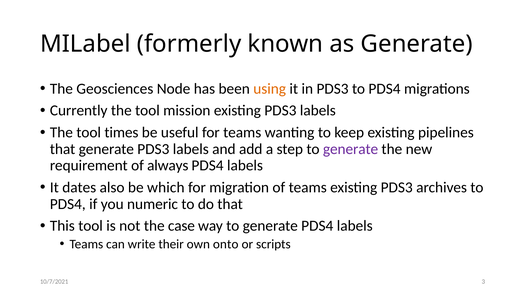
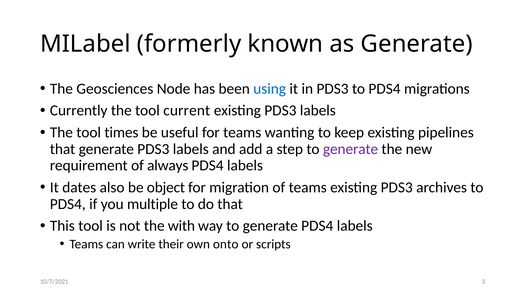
using colour: orange -> blue (270, 89)
mission: mission -> current (187, 111)
which: which -> object (166, 188)
numeric: numeric -> multiple (153, 204)
case: case -> with (181, 226)
